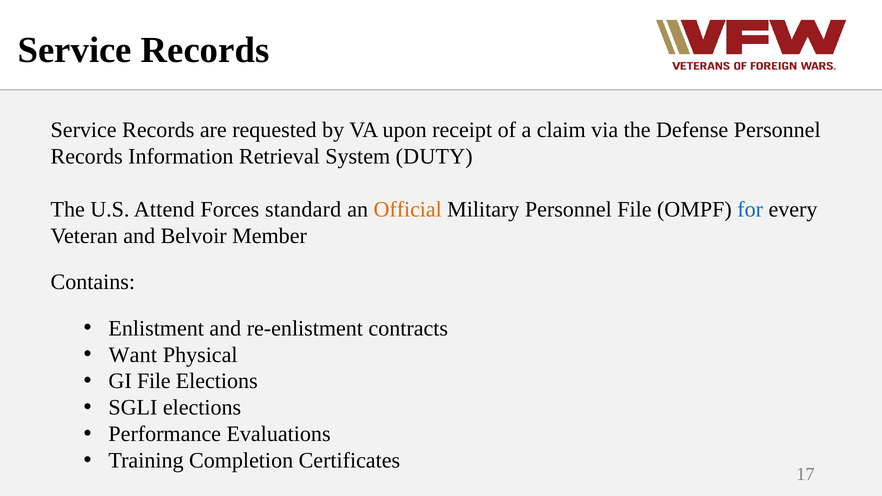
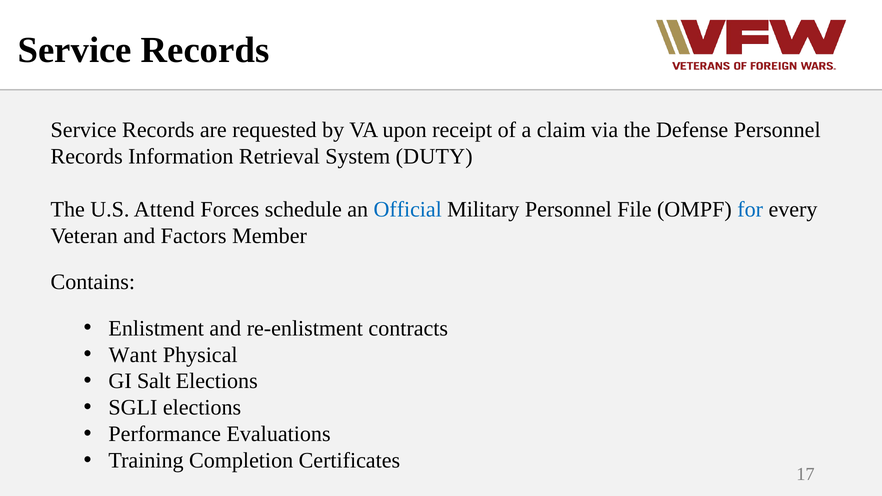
standard: standard -> schedule (303, 209)
Official colour: orange -> blue (408, 209)
Belvoir: Belvoir -> Factors (194, 236)
GI File: File -> Salt (154, 381)
